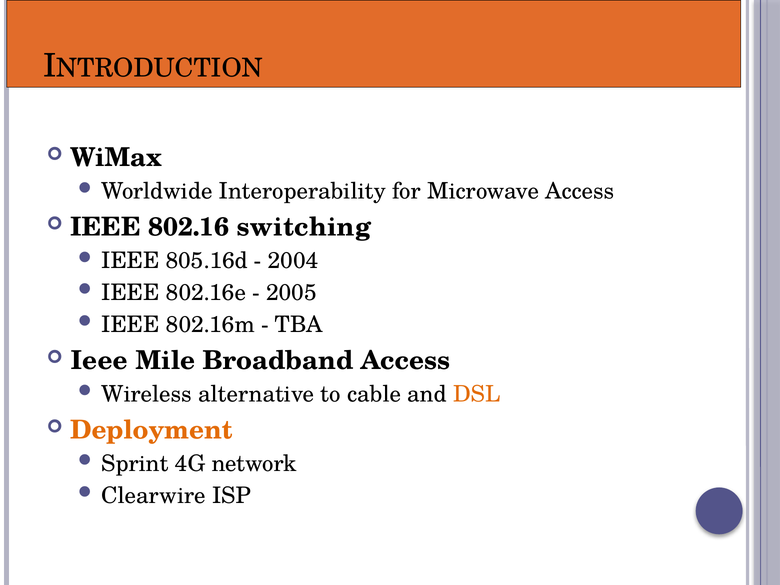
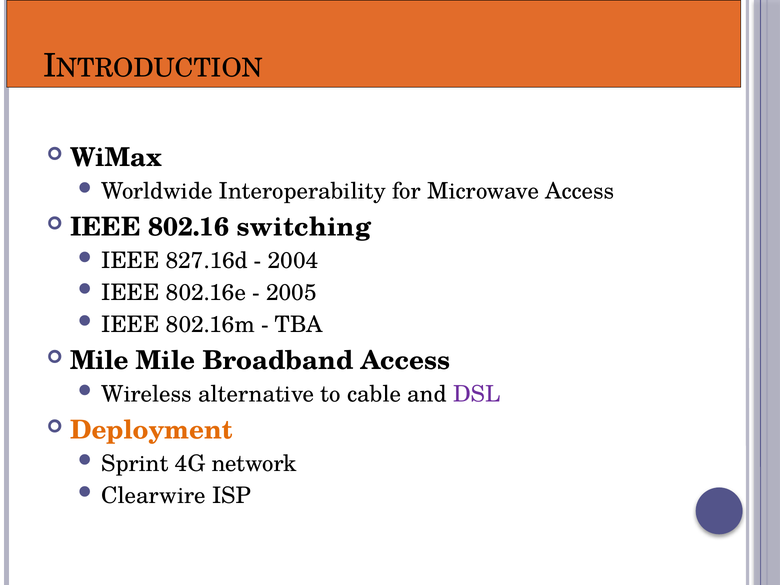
805.16d: 805.16d -> 827.16d (207, 261)
Ieee: Ieee -> Mile (99, 361)
DSL colour: orange -> purple (477, 394)
